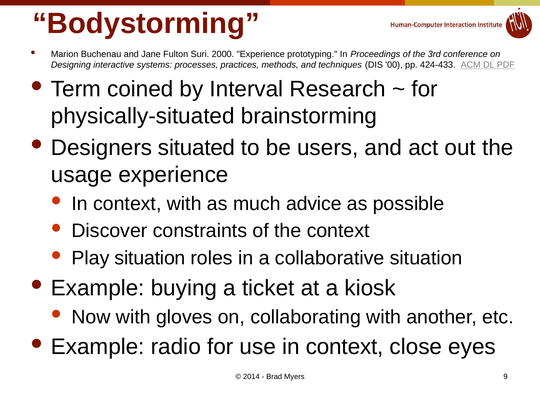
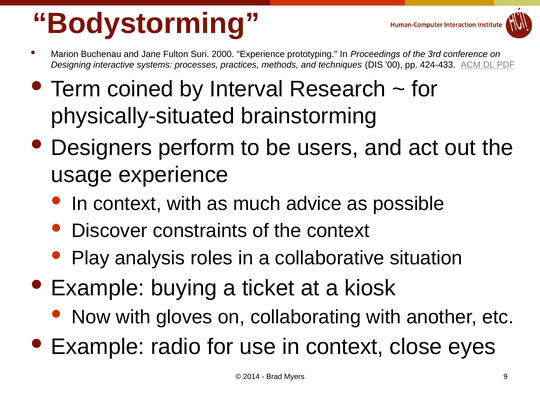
situated: situated -> perform (197, 148)
Play situation: situation -> analysis (150, 258)
